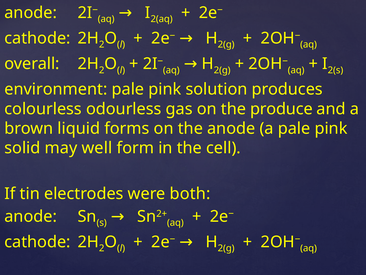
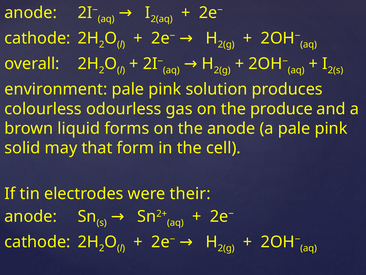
well: well -> that (97, 148)
both: both -> their (190, 193)
